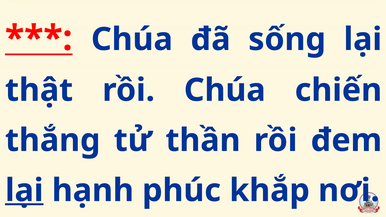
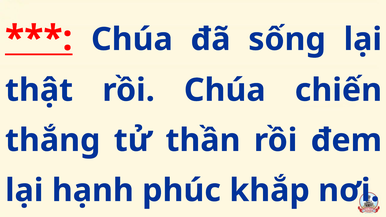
lại underline: present -> none (24, 191)
